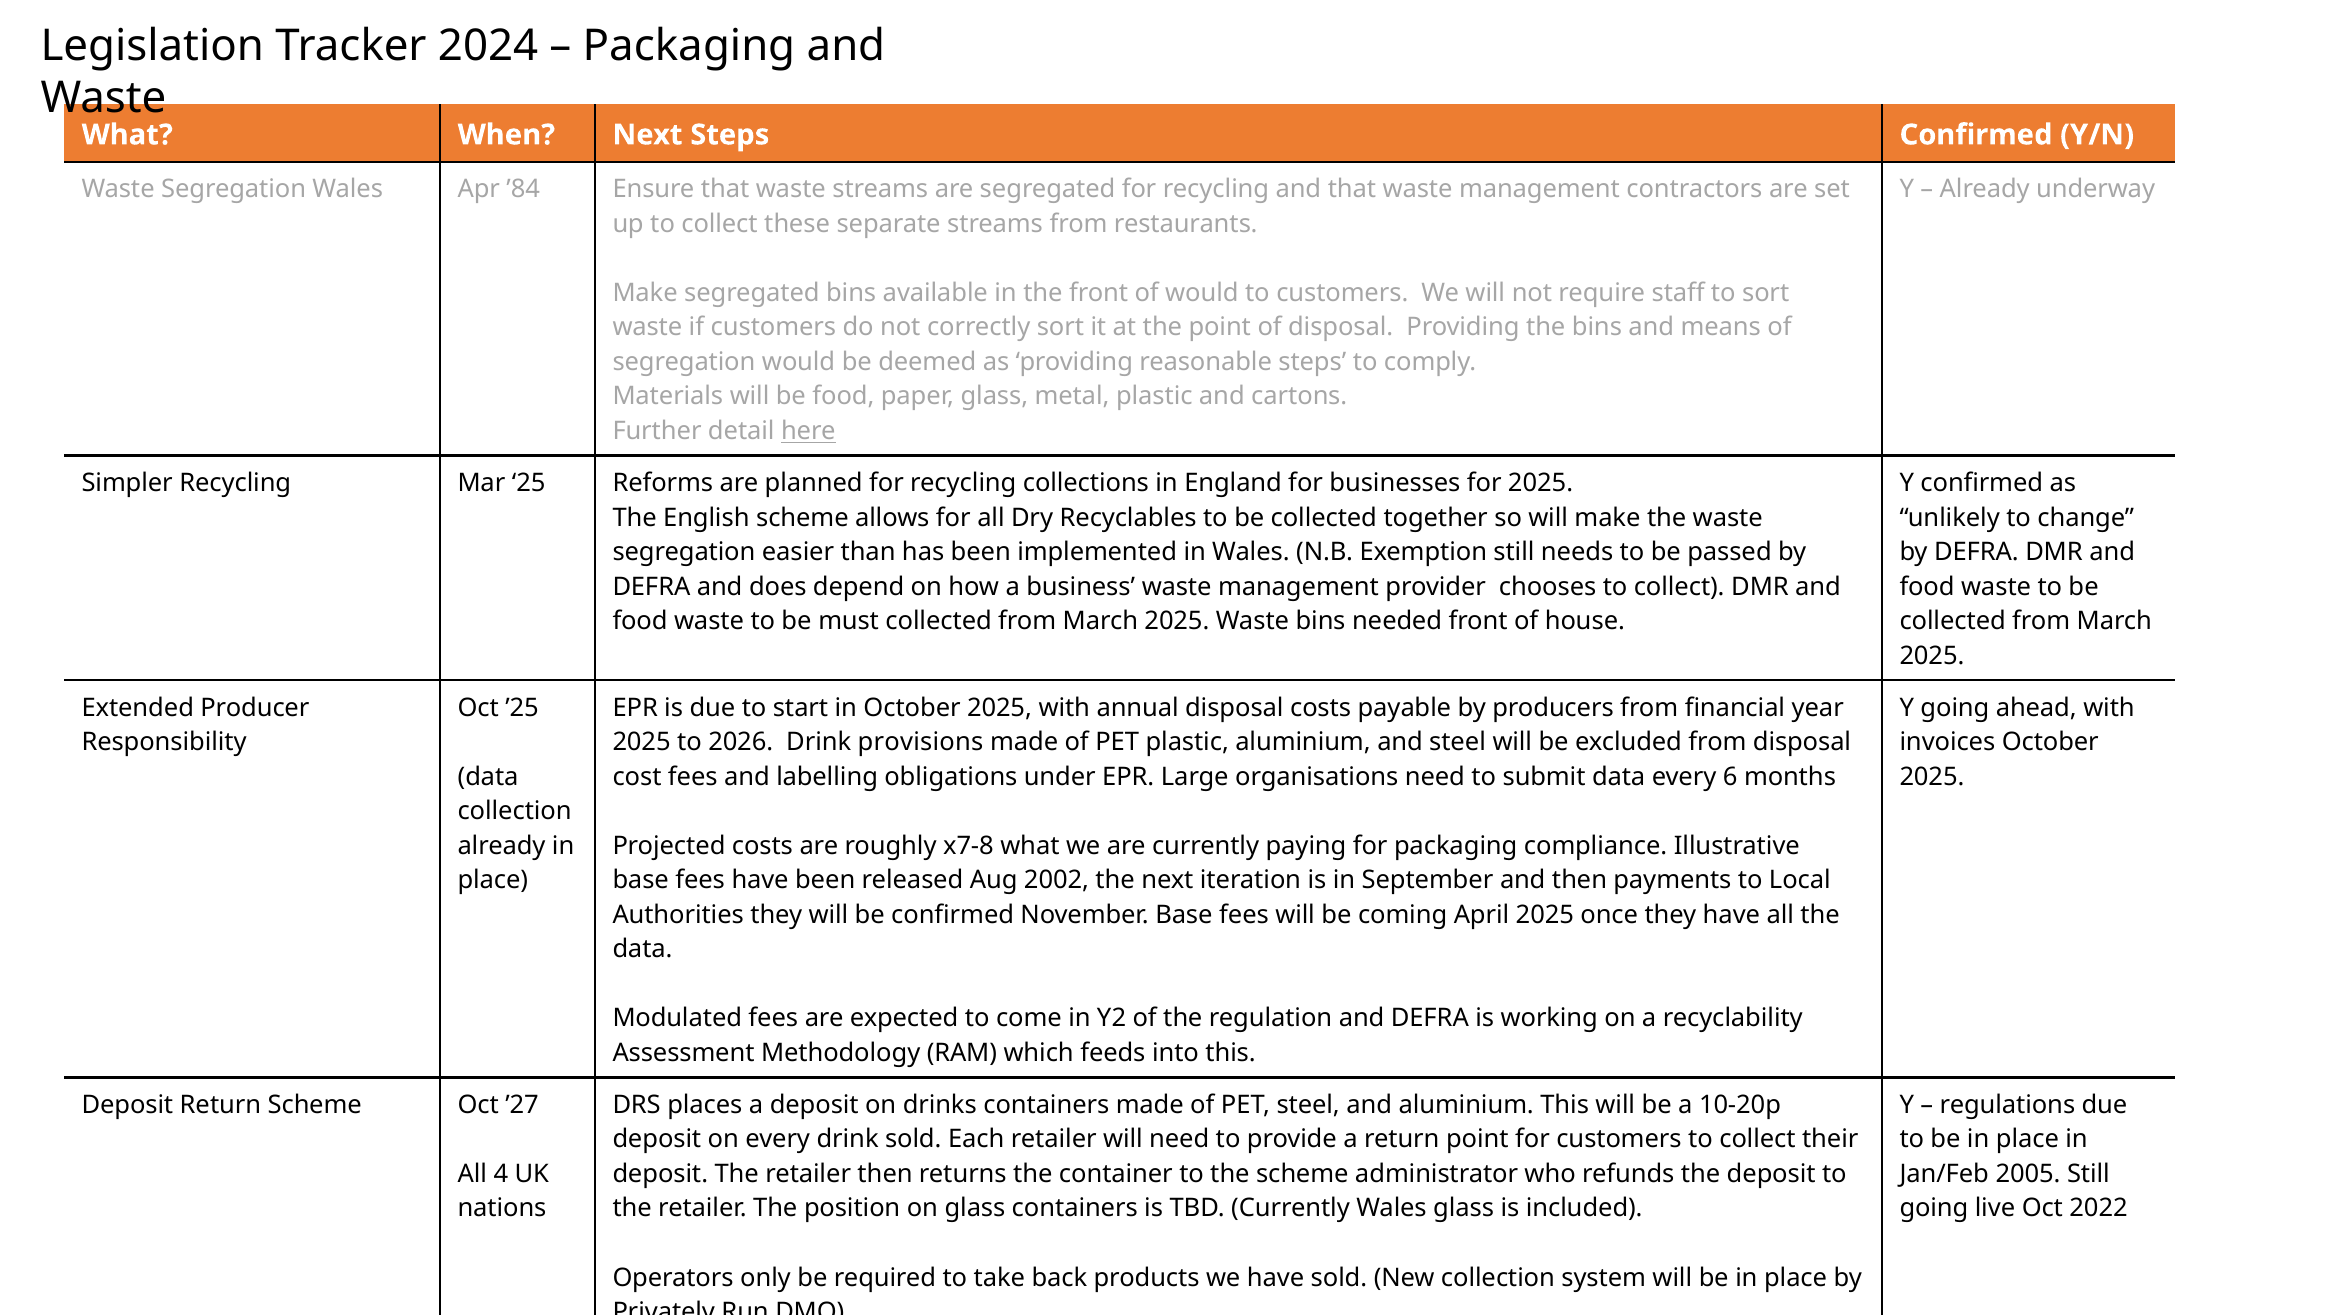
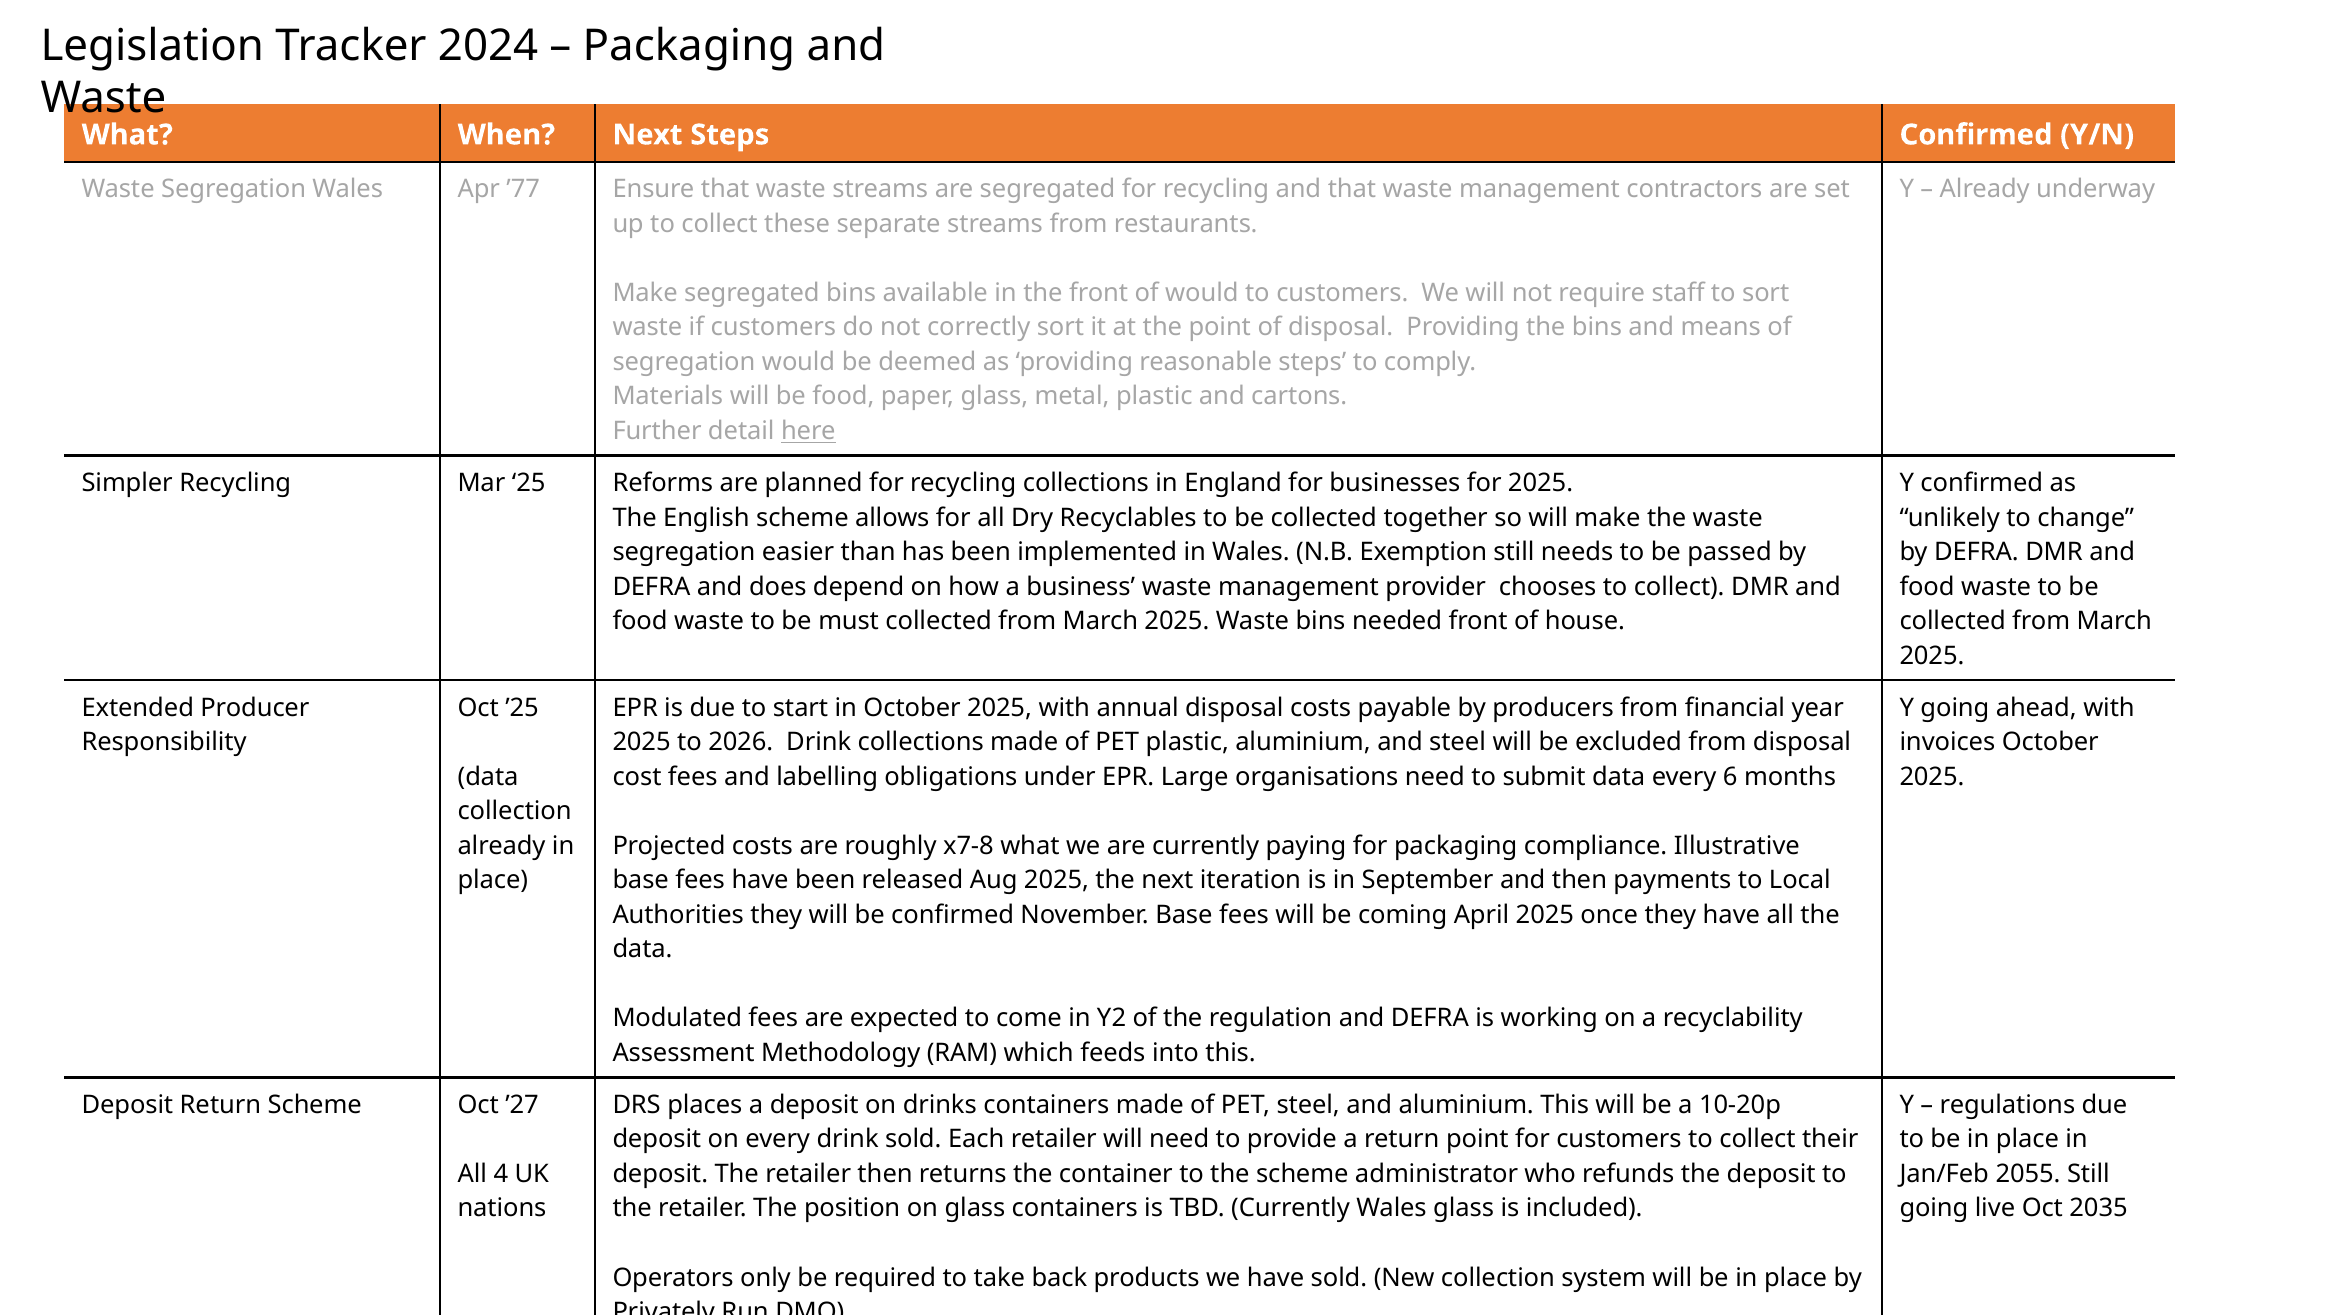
’84: ’84 -> ’77 (523, 189)
Drink provisions: provisions -> collections (921, 742)
Aug 2002: 2002 -> 2025 (1056, 880)
2005: 2005 -> 2055 (2028, 1174)
2022: 2022 -> 2035 (2099, 1209)
